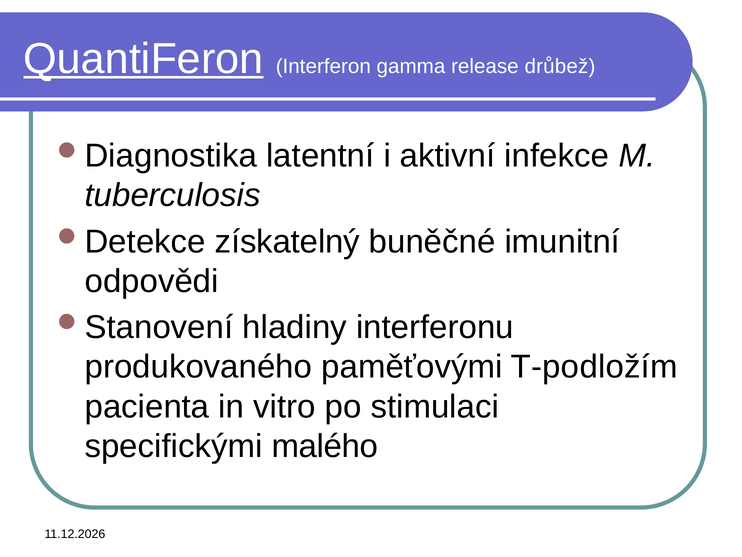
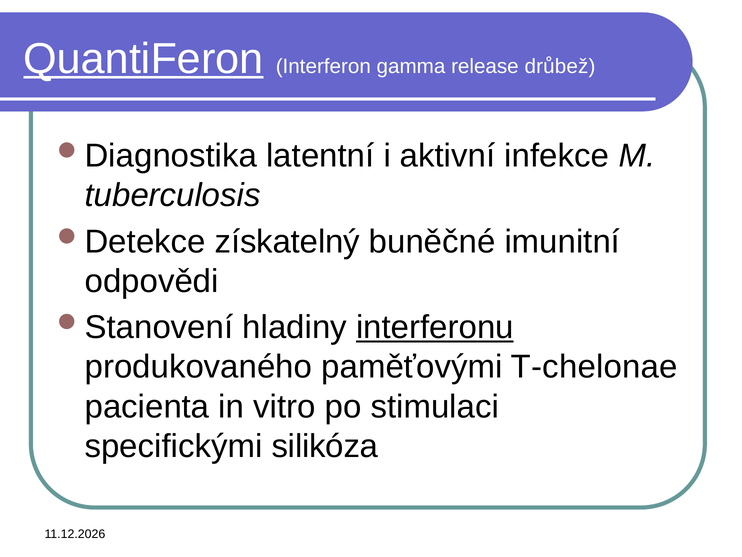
interferonu underline: none -> present (435, 327)
T-podložím: T-podložím -> T-chelonae (594, 367)
malého: malého -> silikóza (325, 446)
